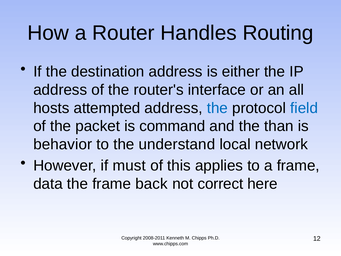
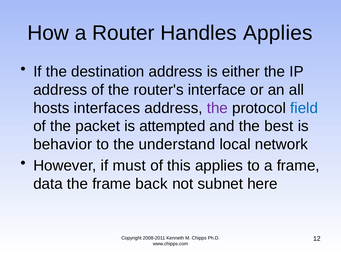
Handles Routing: Routing -> Applies (278, 33)
attempted: attempted -> interfaces (107, 108)
the colour: blue -> purple (217, 108)
command: command -> attempted (172, 126)
than: than -> best (279, 126)
correct: correct -> subnet (220, 184)
